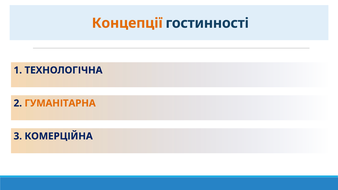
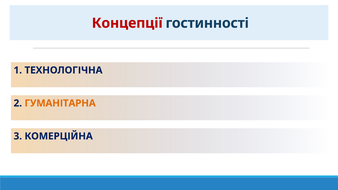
Концепції colour: orange -> red (127, 23)
